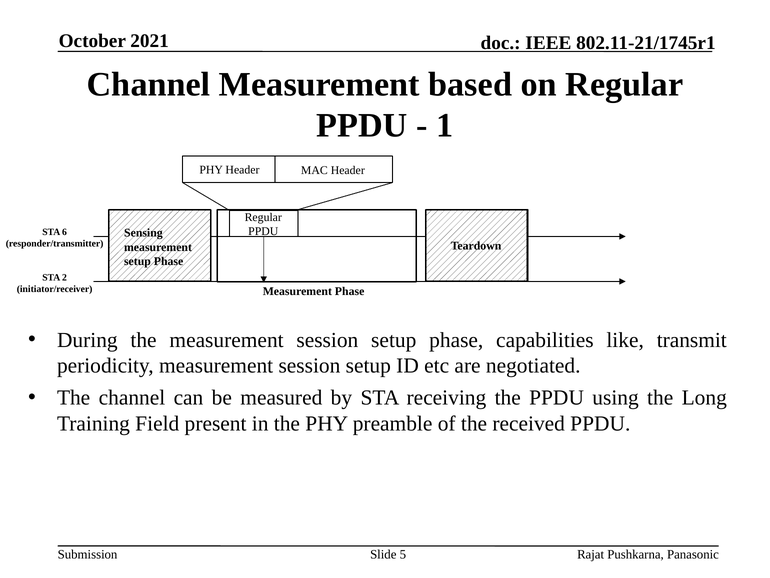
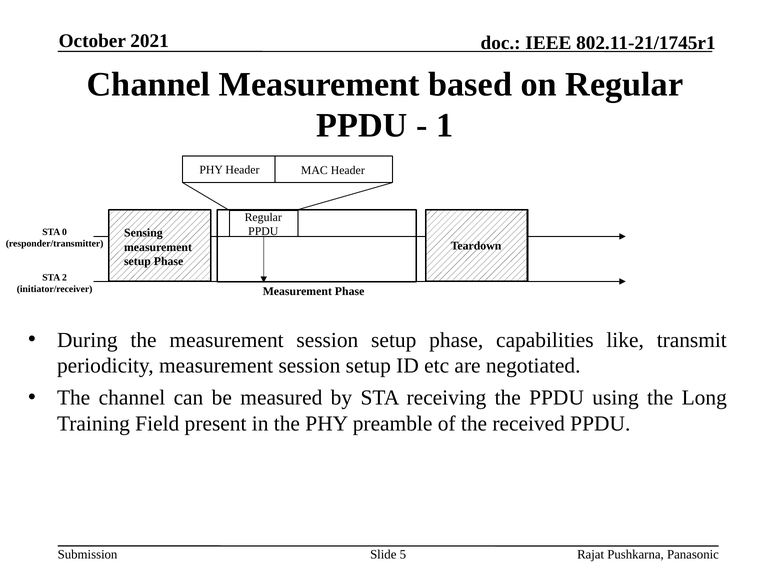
6: 6 -> 0 (64, 232)
